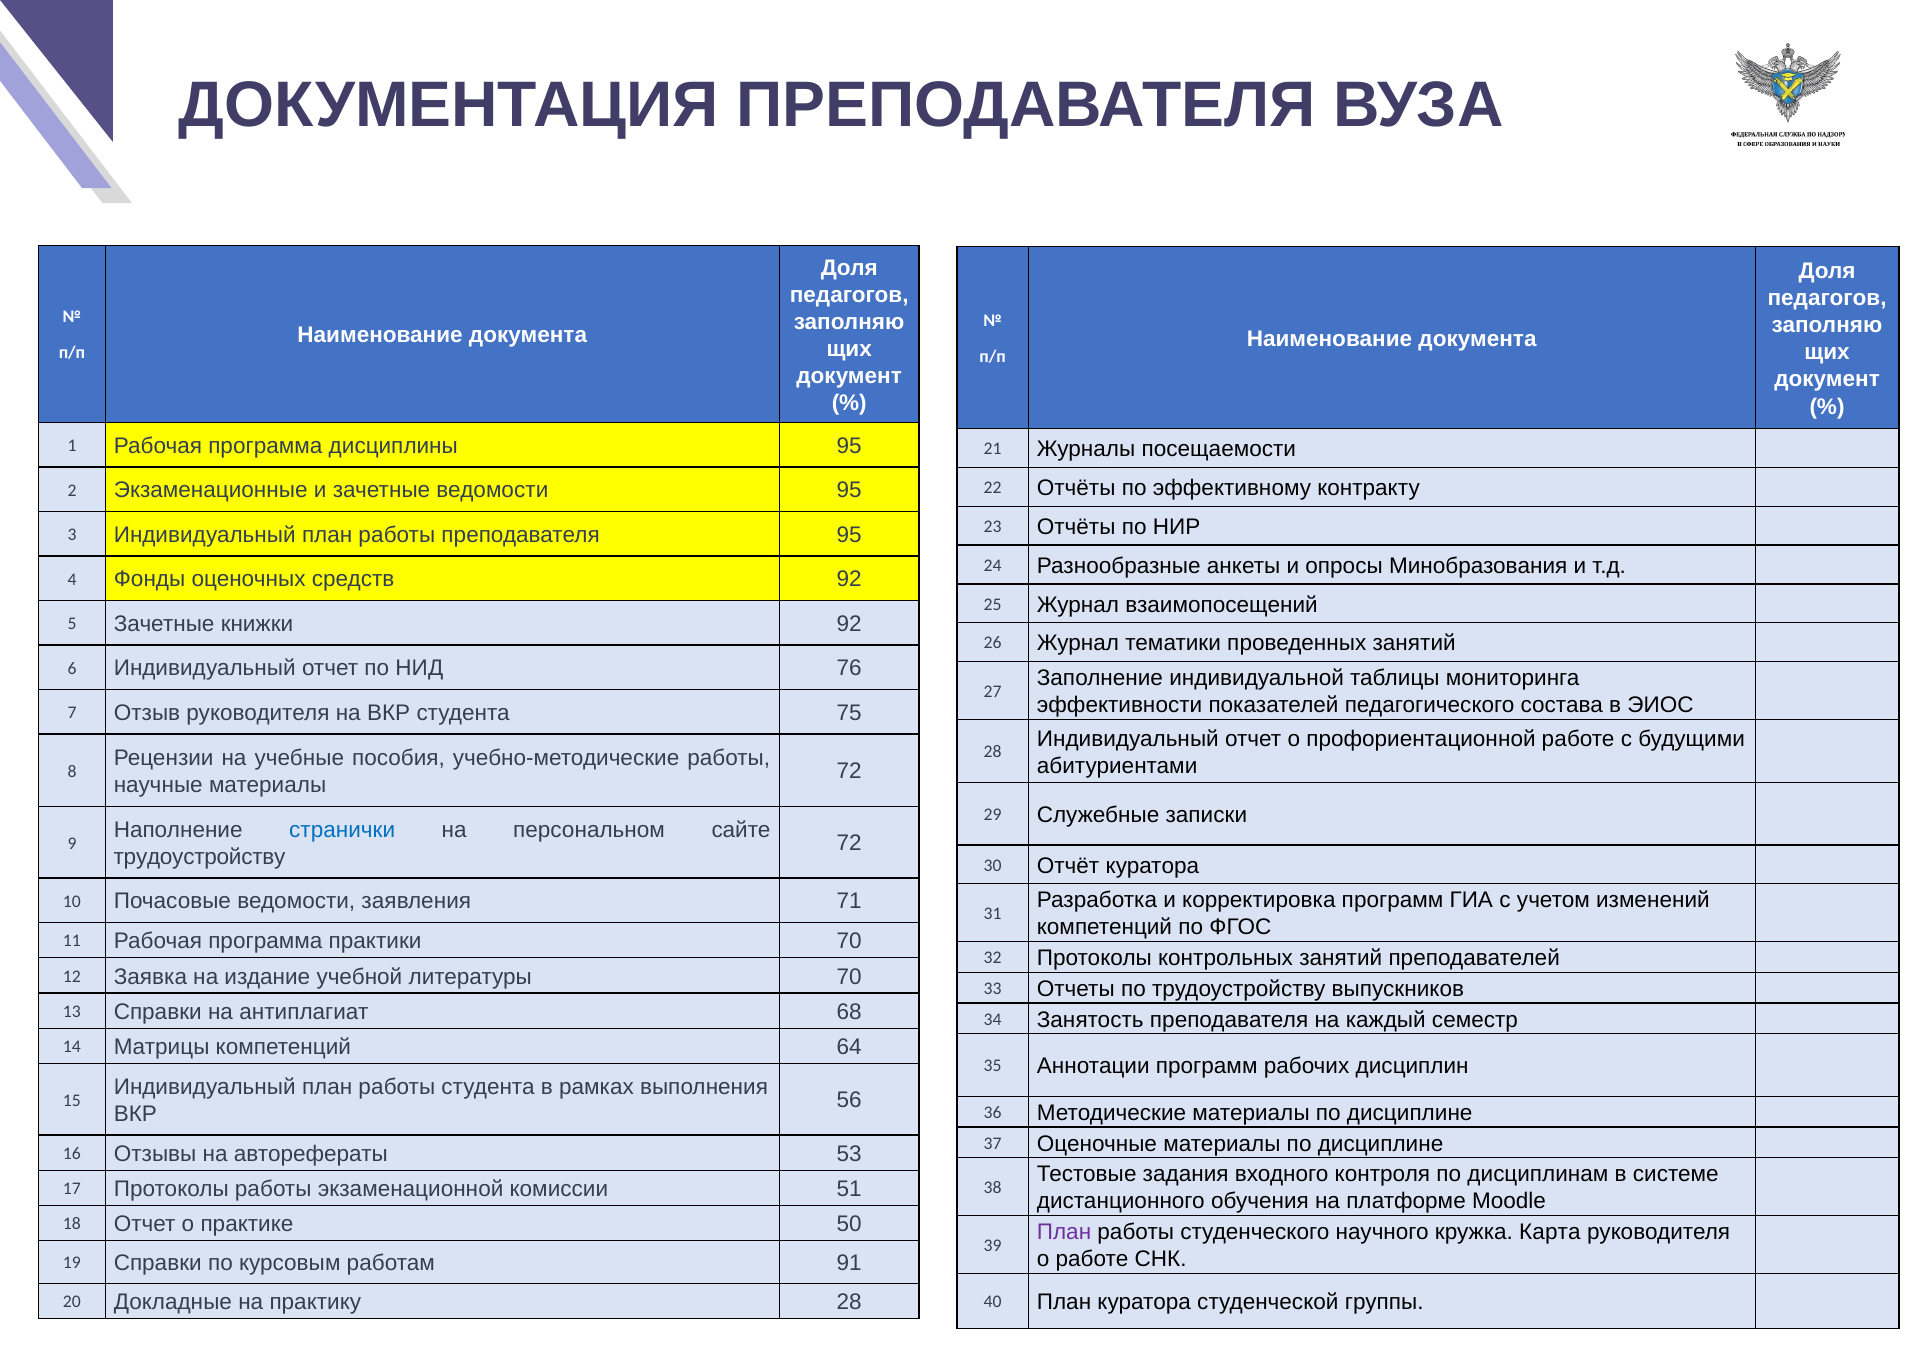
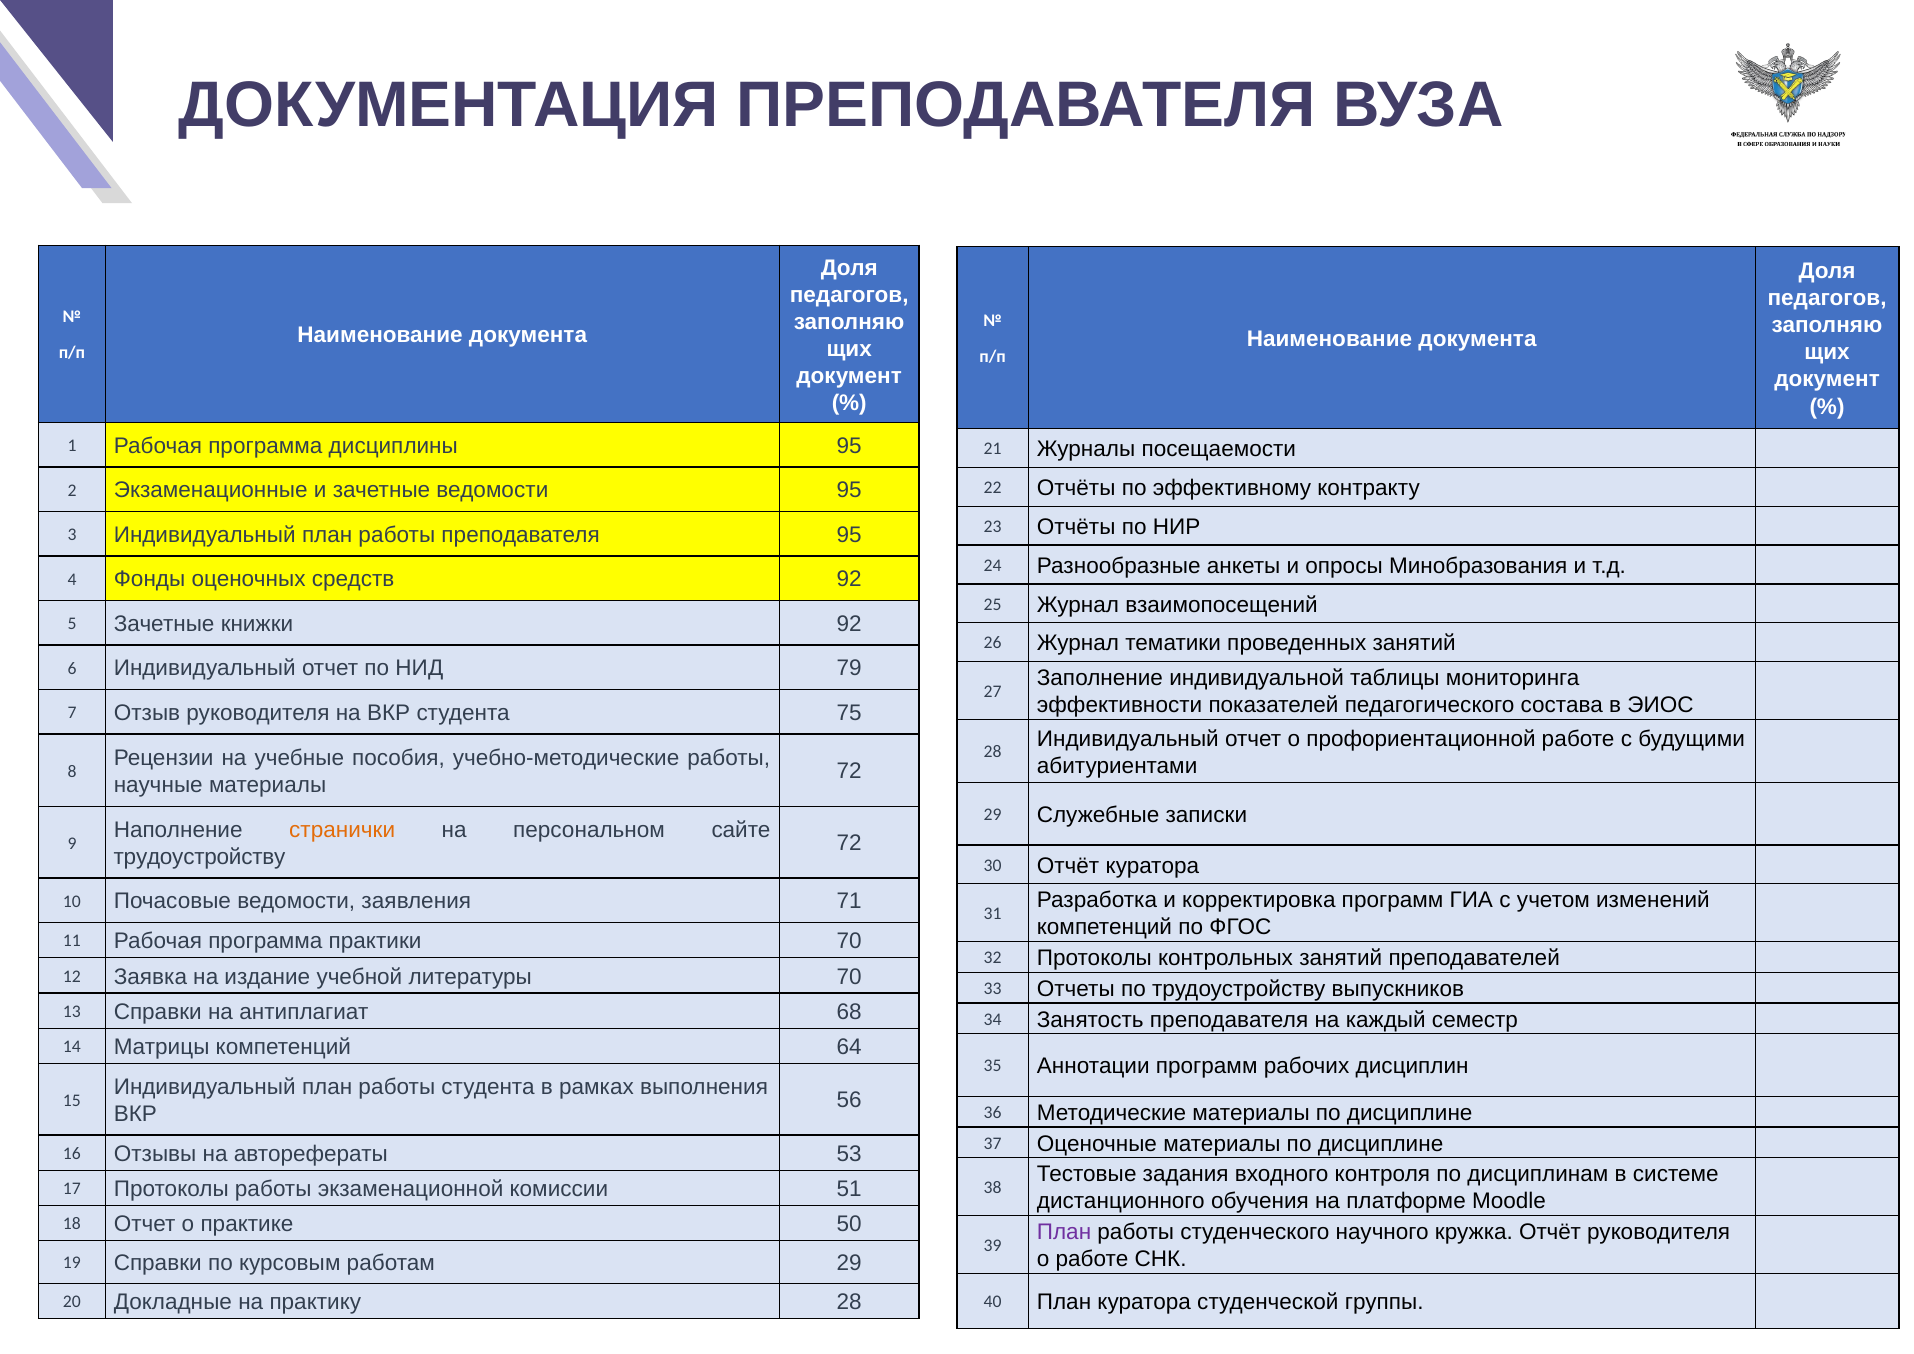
76: 76 -> 79 (849, 668)
странички colour: blue -> orange (342, 830)
кружка Карта: Карта -> Отчёт (1550, 1232)
работам 91: 91 -> 29 (849, 1263)
